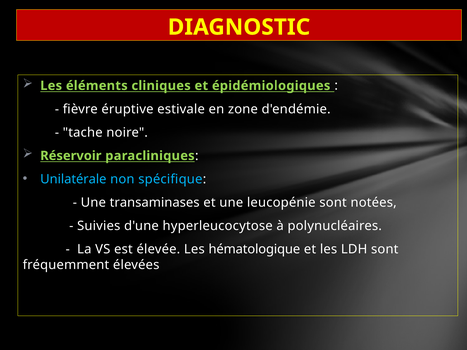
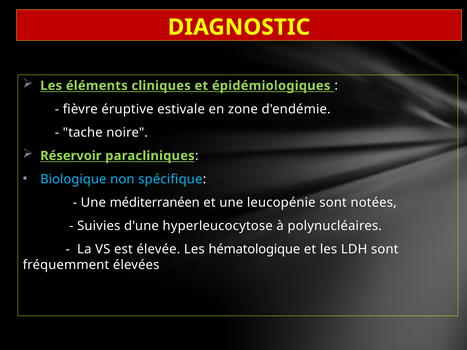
Unilatérale: Unilatérale -> Biologique (73, 179)
transaminases: transaminases -> méditerranéen (155, 203)
